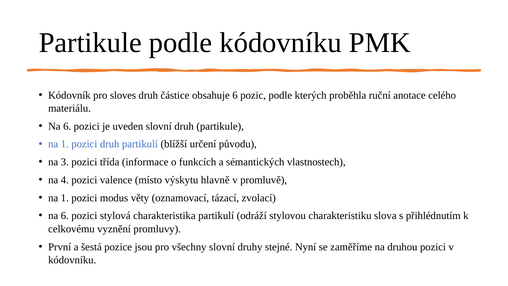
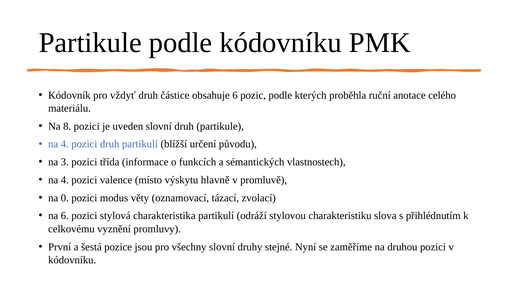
sloves: sloves -> vždyť (123, 95)
6: 6 -> 8 (67, 126)
1: 1 -> 4 (65, 144)
1: 1 -> 0 (65, 198)
